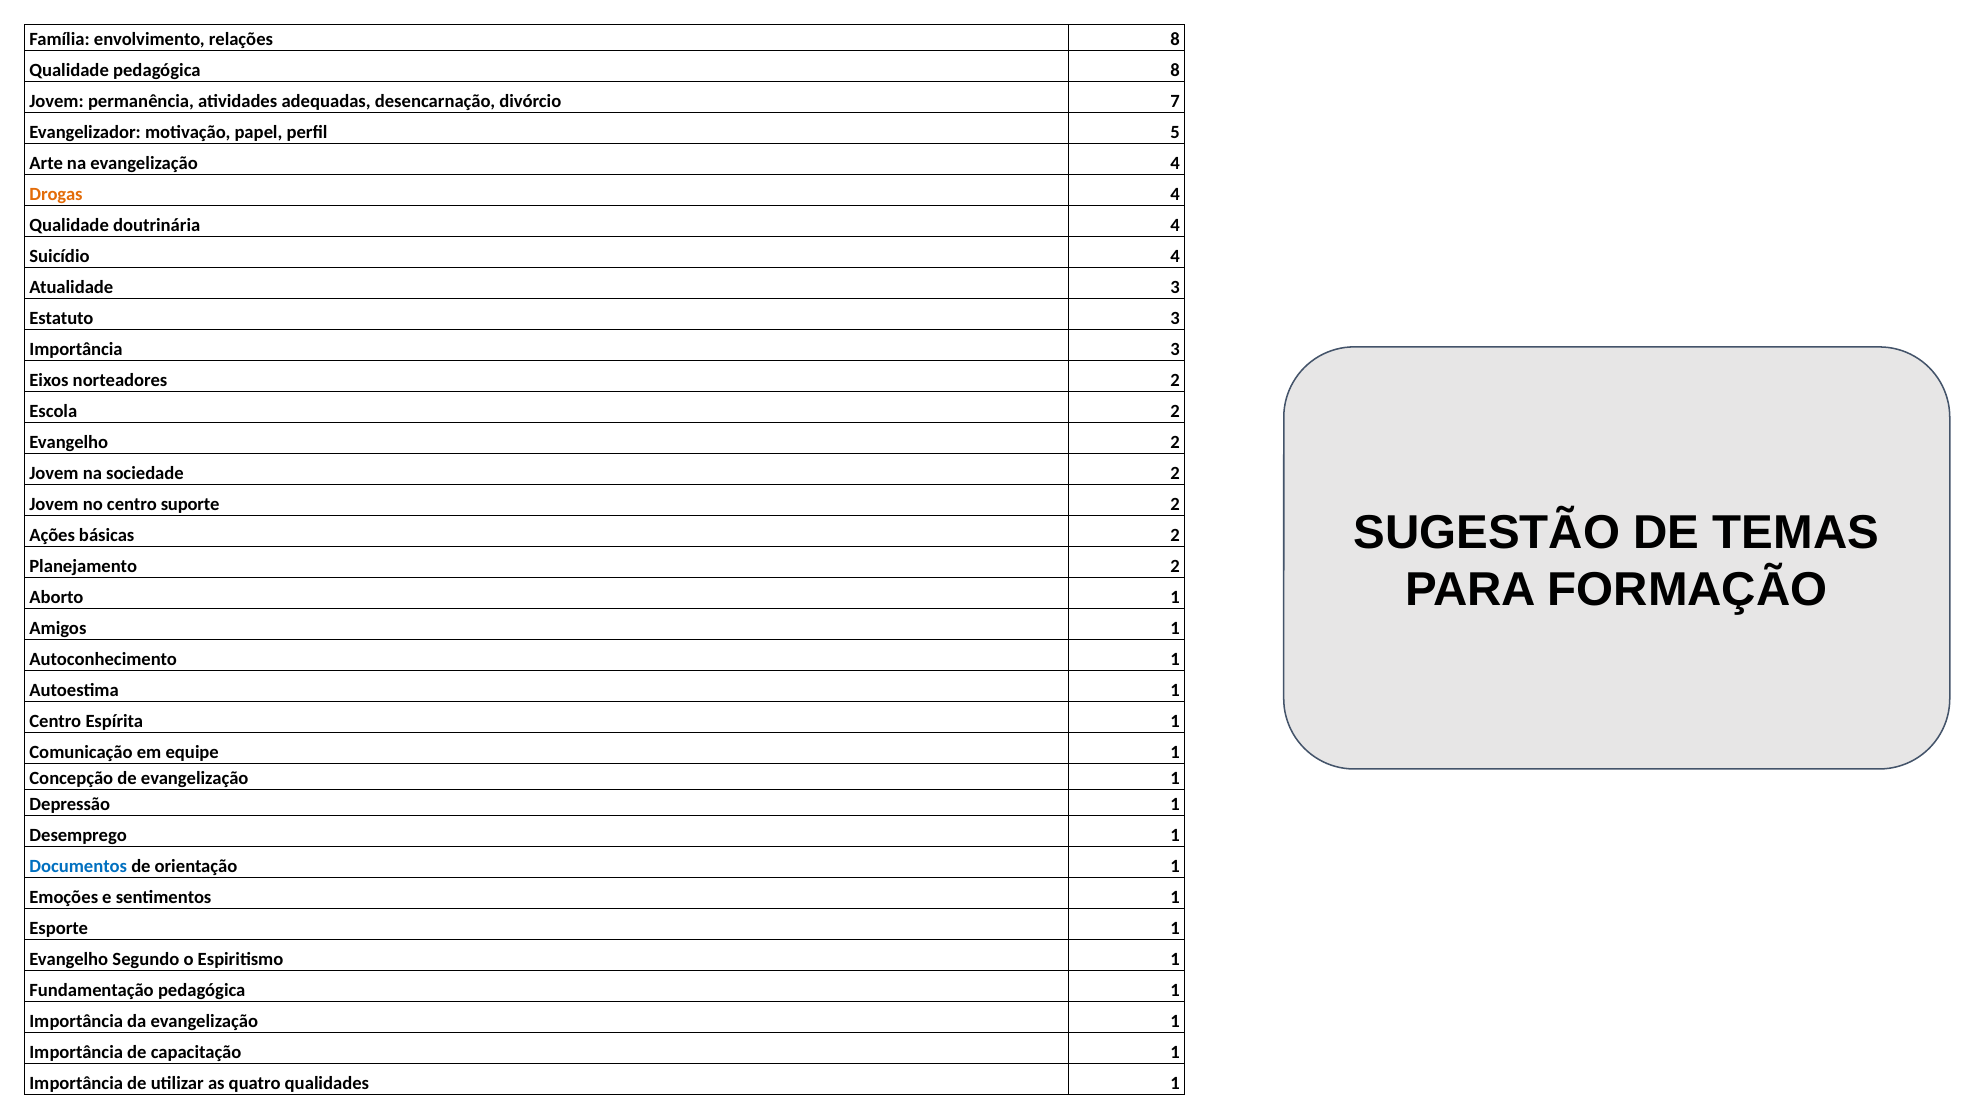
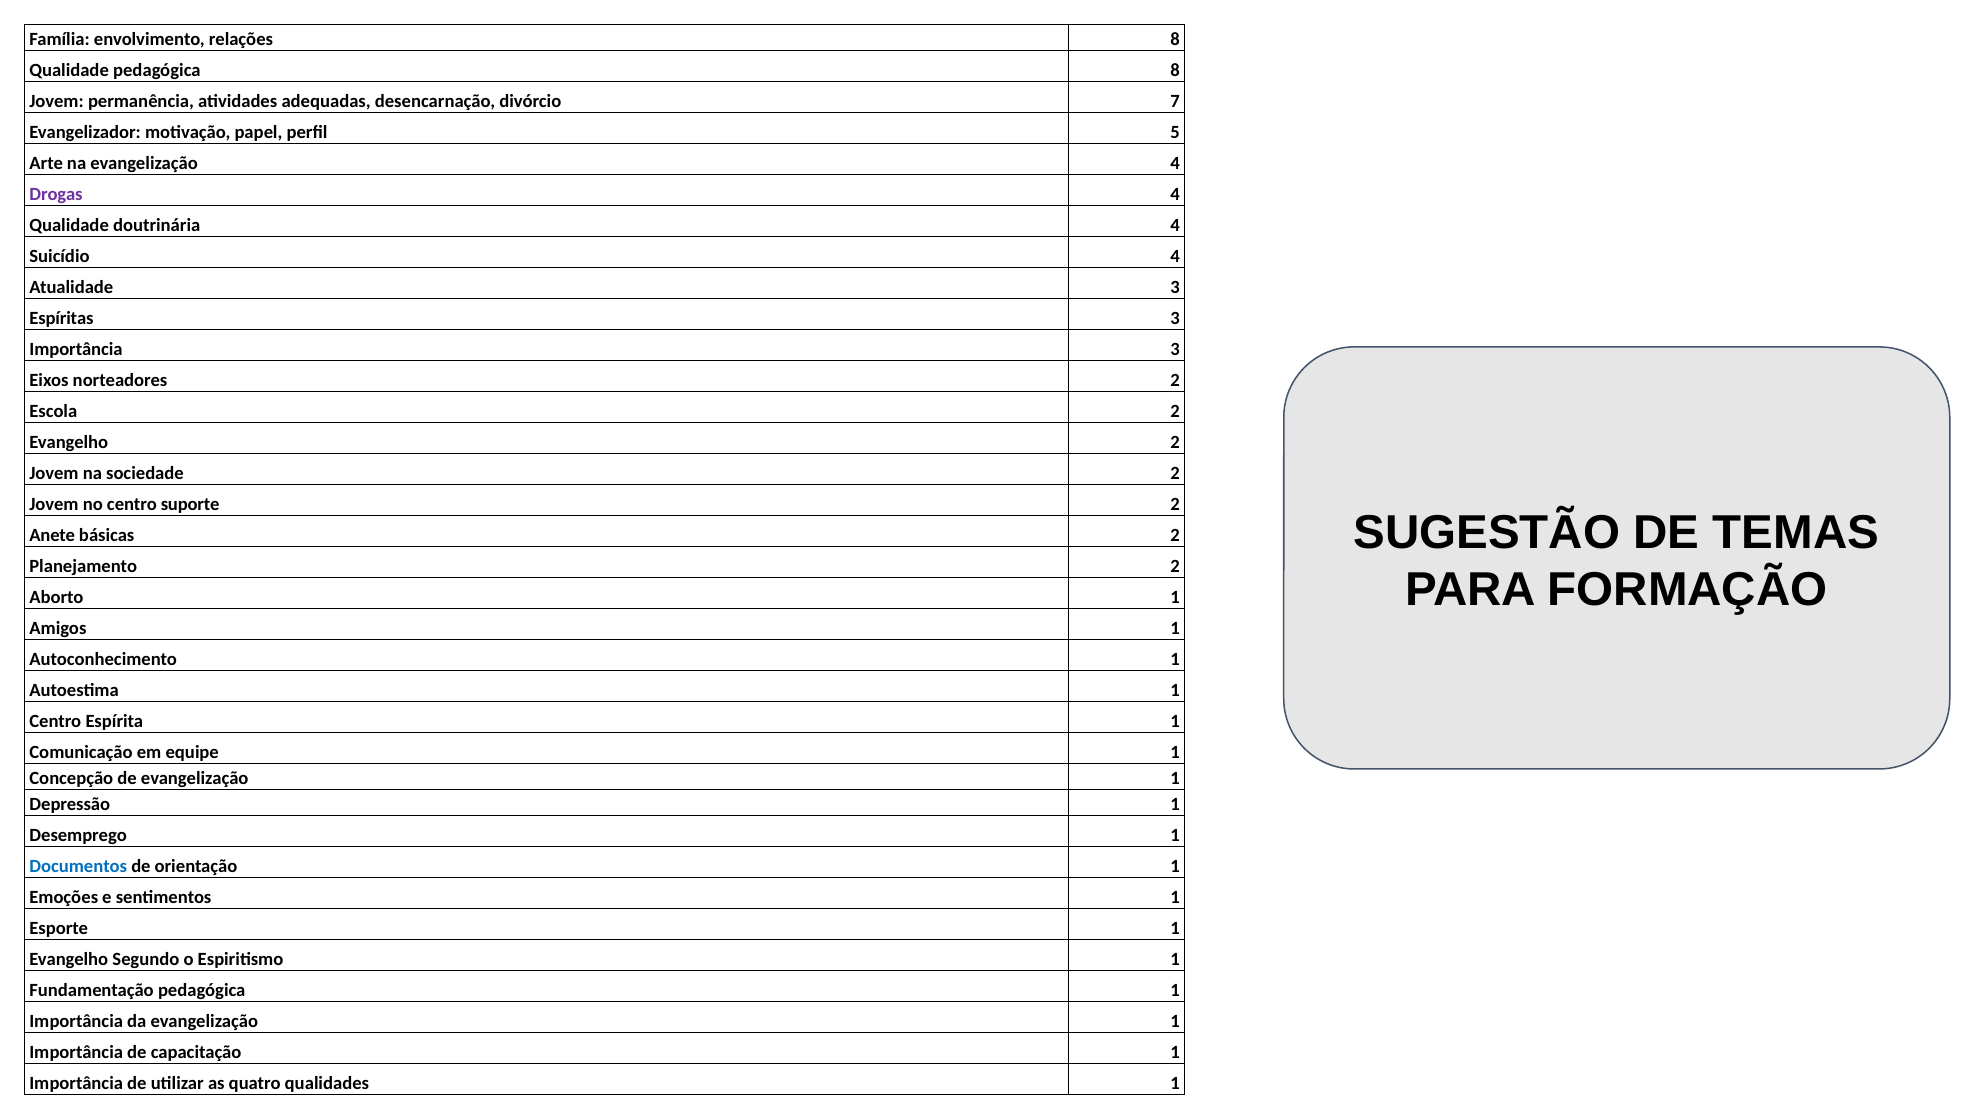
Drogas colour: orange -> purple (56, 195)
Estatuto: Estatuto -> Espíritas (61, 319)
Ações: Ações -> Anete (52, 536)
